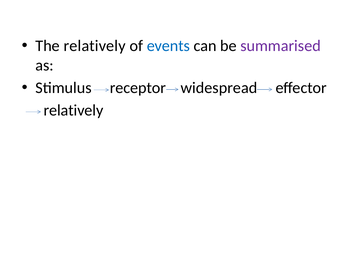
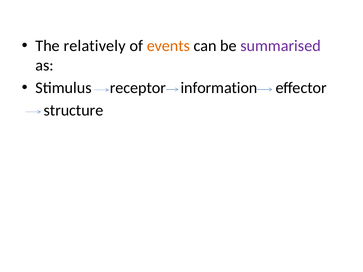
events colour: blue -> orange (168, 46)
widespread: widespread -> information (219, 88)
relatively: relatively -> structure (73, 110)
